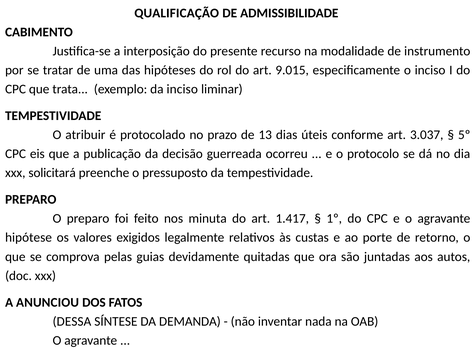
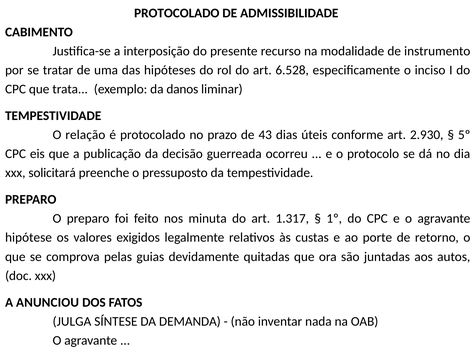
QUALIFICAÇÃO: QUALIFICAÇÃO -> PROTOCOLADO (177, 13)
9.015: 9.015 -> 6.528 (292, 70)
da inciso: inciso -> danos (182, 89)
atribuir: atribuir -> relação (85, 135)
13: 13 -> 43 (265, 135)
3.037: 3.037 -> 2.930 (427, 135)
1.417: 1.417 -> 1.317 (292, 218)
DESSA: DESSA -> JULGA (72, 321)
